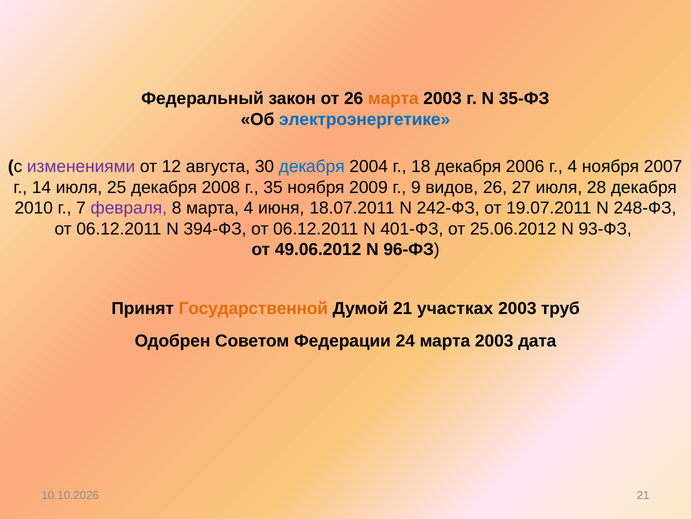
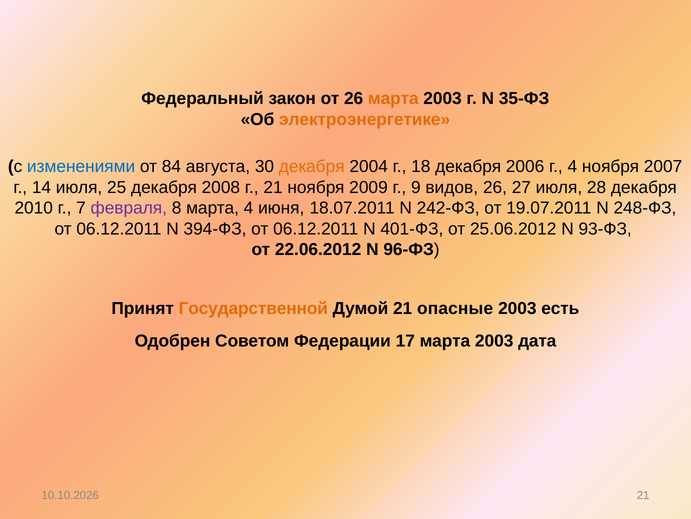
электроэнергетике colour: blue -> orange (365, 119)
изменениями colour: purple -> blue (81, 167)
12: 12 -> 84 (171, 167)
декабря colour: blue -> orange (312, 167)
г 35: 35 -> 21 (273, 187)
49.06.2012: 49.06.2012 -> 22.06.2012 (318, 249)
участках: участках -> опасные (455, 308)
труб: труб -> есть (560, 308)
24: 24 -> 17 (405, 340)
